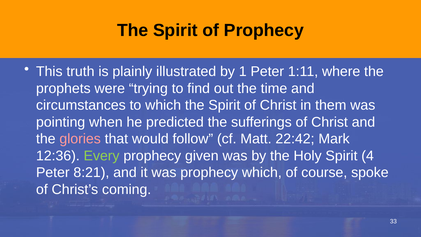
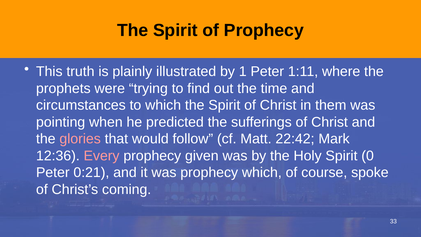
Every colour: light green -> pink (102, 156)
4: 4 -> 0 (368, 156)
8:21: 8:21 -> 0:21 (91, 173)
